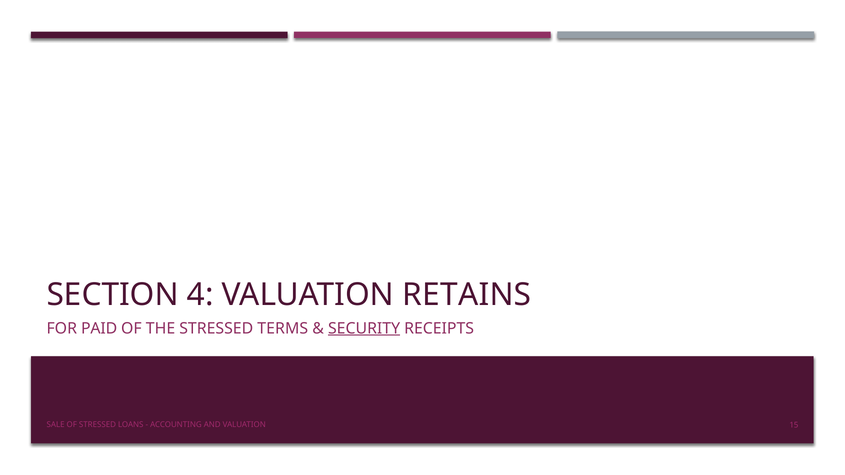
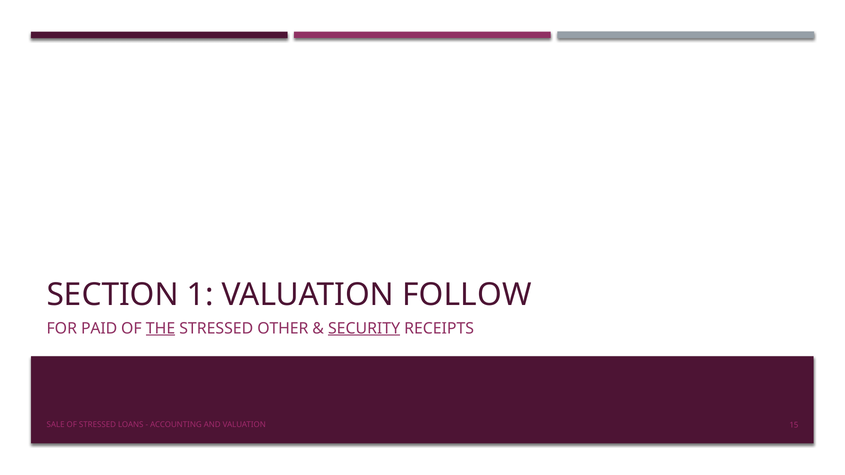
4: 4 -> 1 (200, 295)
RETAINS: RETAINS -> FOLLOW (467, 295)
THE underline: none -> present (161, 329)
TERMS: TERMS -> OTHER (283, 329)
